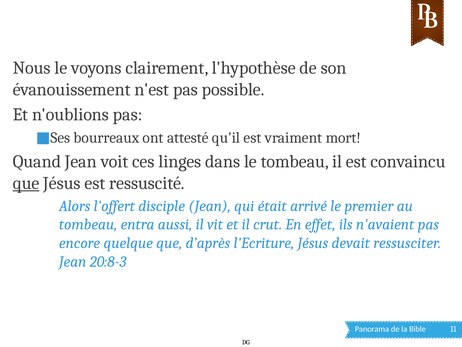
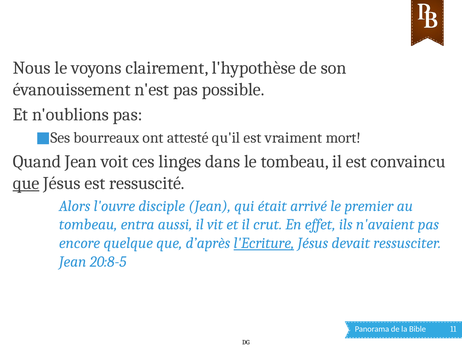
l'offert: l'offert -> l'ouvre (114, 206)
l'Ecriture underline: none -> present (264, 243)
20:8-3: 20:8-3 -> 20:8-5 (108, 261)
